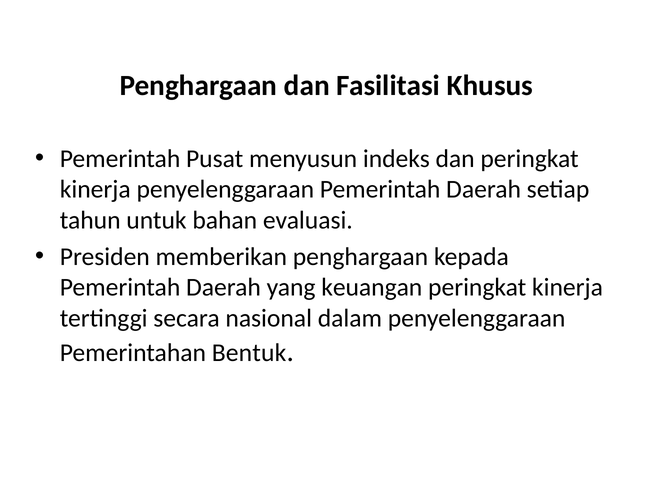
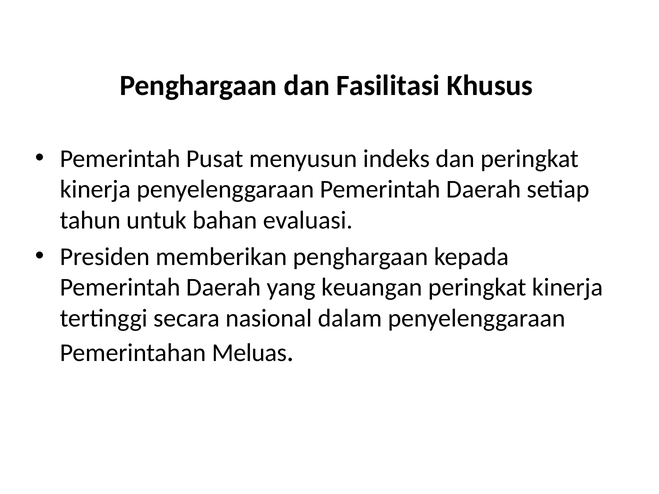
Bentuk: Bentuk -> Meluas (249, 353)
